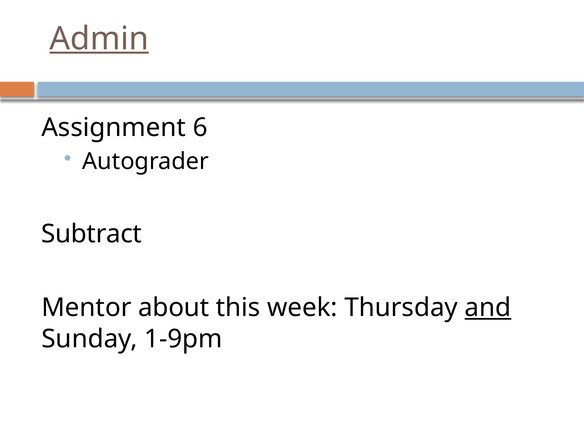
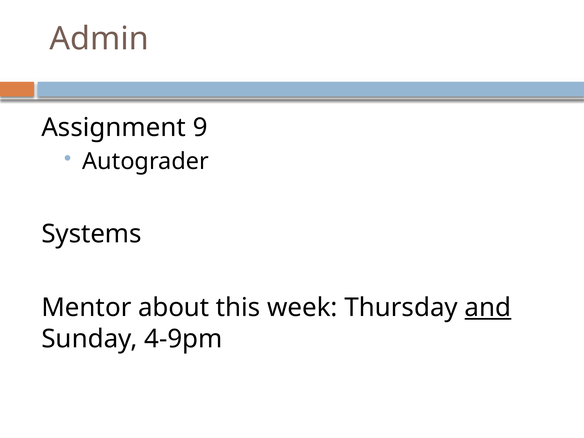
Admin underline: present -> none (99, 39)
6: 6 -> 9 (200, 128)
Subtract: Subtract -> Systems (91, 234)
1-9pm: 1-9pm -> 4-9pm (183, 339)
